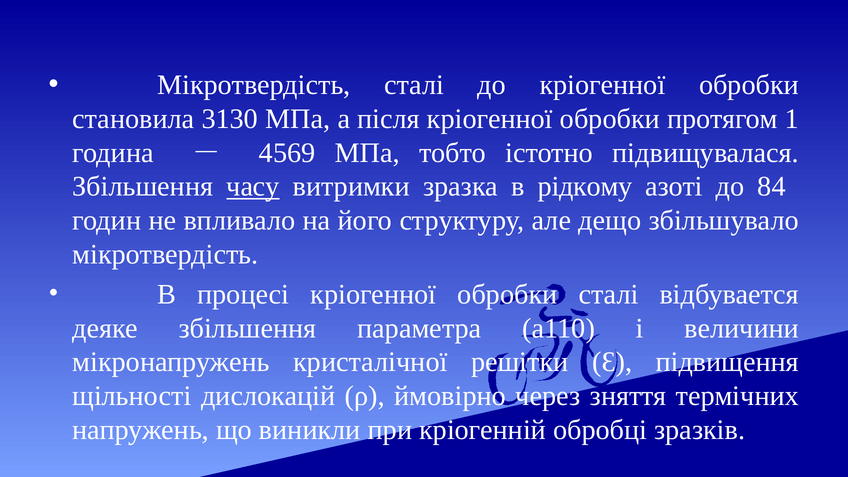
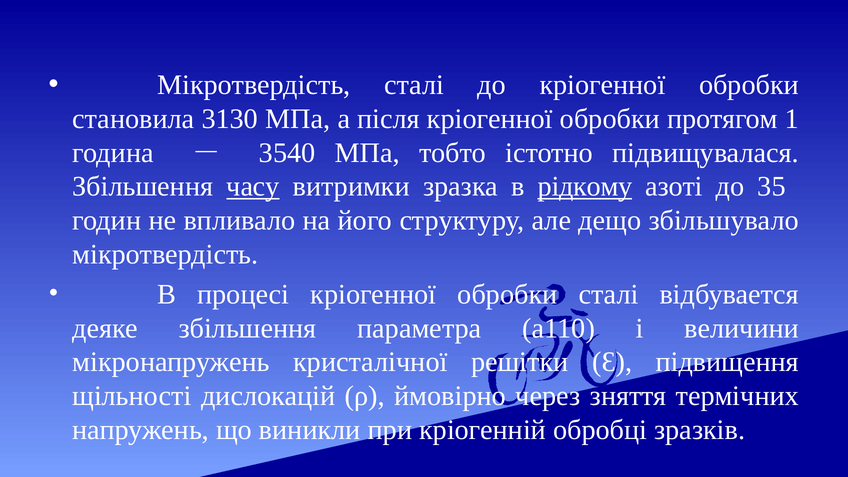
4569: 4569 -> 3540 (287, 153)
рідкому underline: none -> present (585, 187)
84: 84 -> 35 (772, 187)
